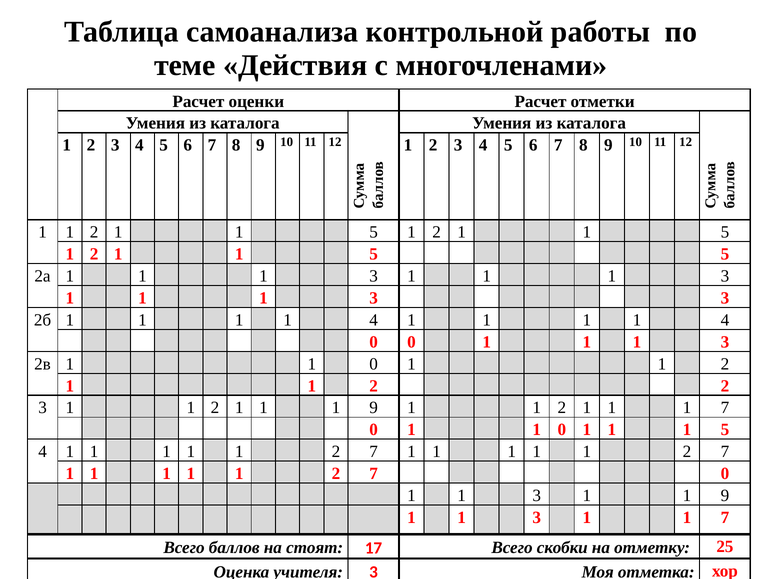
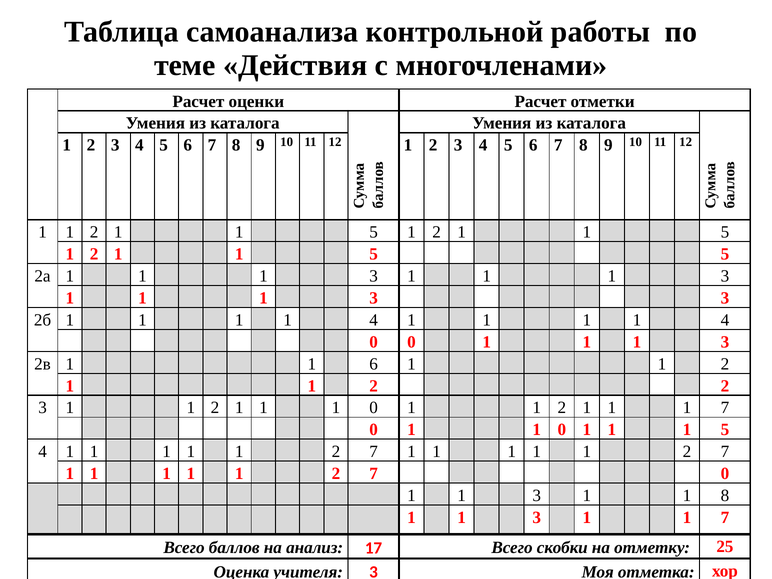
2в 1 1 0: 0 -> 6 (374, 364)
1 1 1 9: 9 -> 0 (374, 408)
3 1 1 9: 9 -> 8 (725, 496)
стоят: стоят -> анализ (315, 548)
